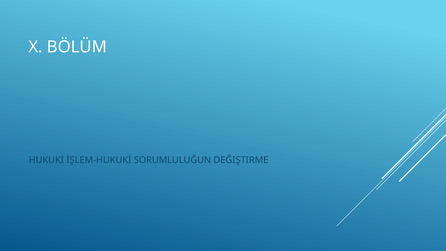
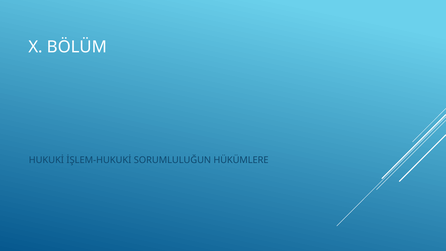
DEĞIŞTIRME: DEĞIŞTIRME -> HÜKÜMLERE (241, 160)
